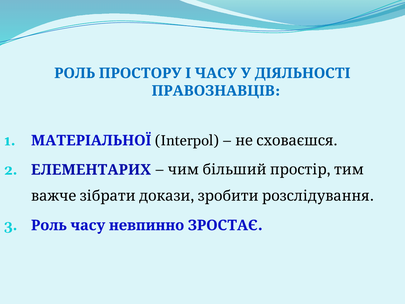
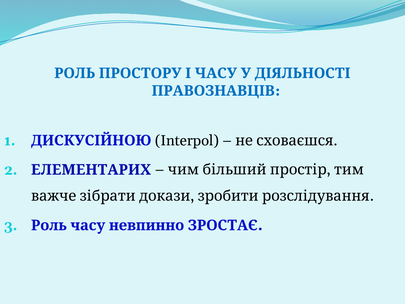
МАТЕРІАЛЬНОЇ: МАТЕРІАЛЬНОЇ -> ДИСКУСІЙНОЮ (91, 140)
